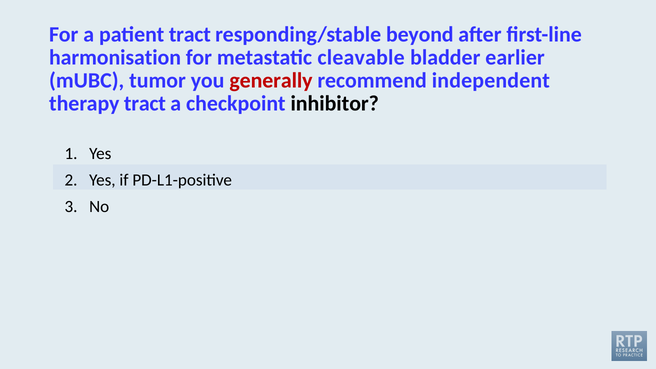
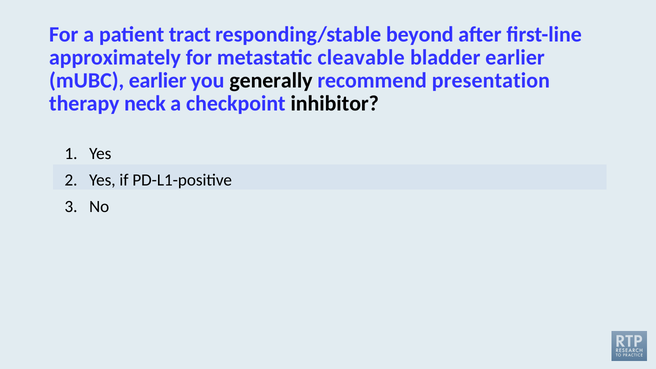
harmonisation: harmonisation -> approximately (115, 58)
mUBC tumor: tumor -> earlier (158, 81)
generally colour: red -> black (271, 81)
independent: independent -> presentation (491, 81)
therapy tract: tract -> neck (145, 104)
